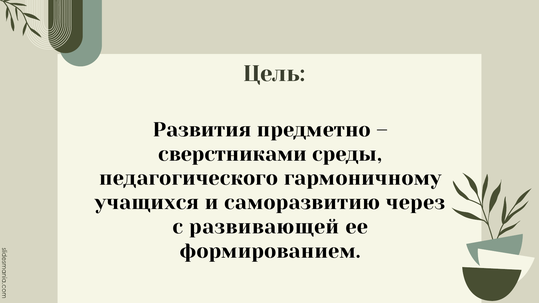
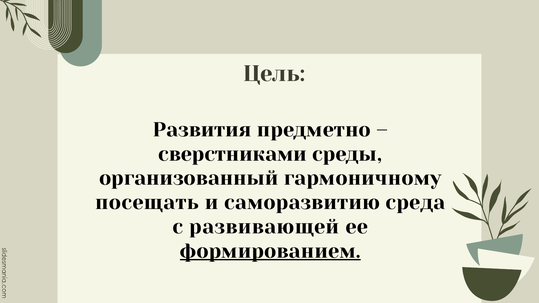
педагогического: педагогического -> организованный (189, 178)
учащихся: учащихся -> посещать (147, 203)
через: через -> среда (416, 203)
формированием underline: none -> present (270, 251)
